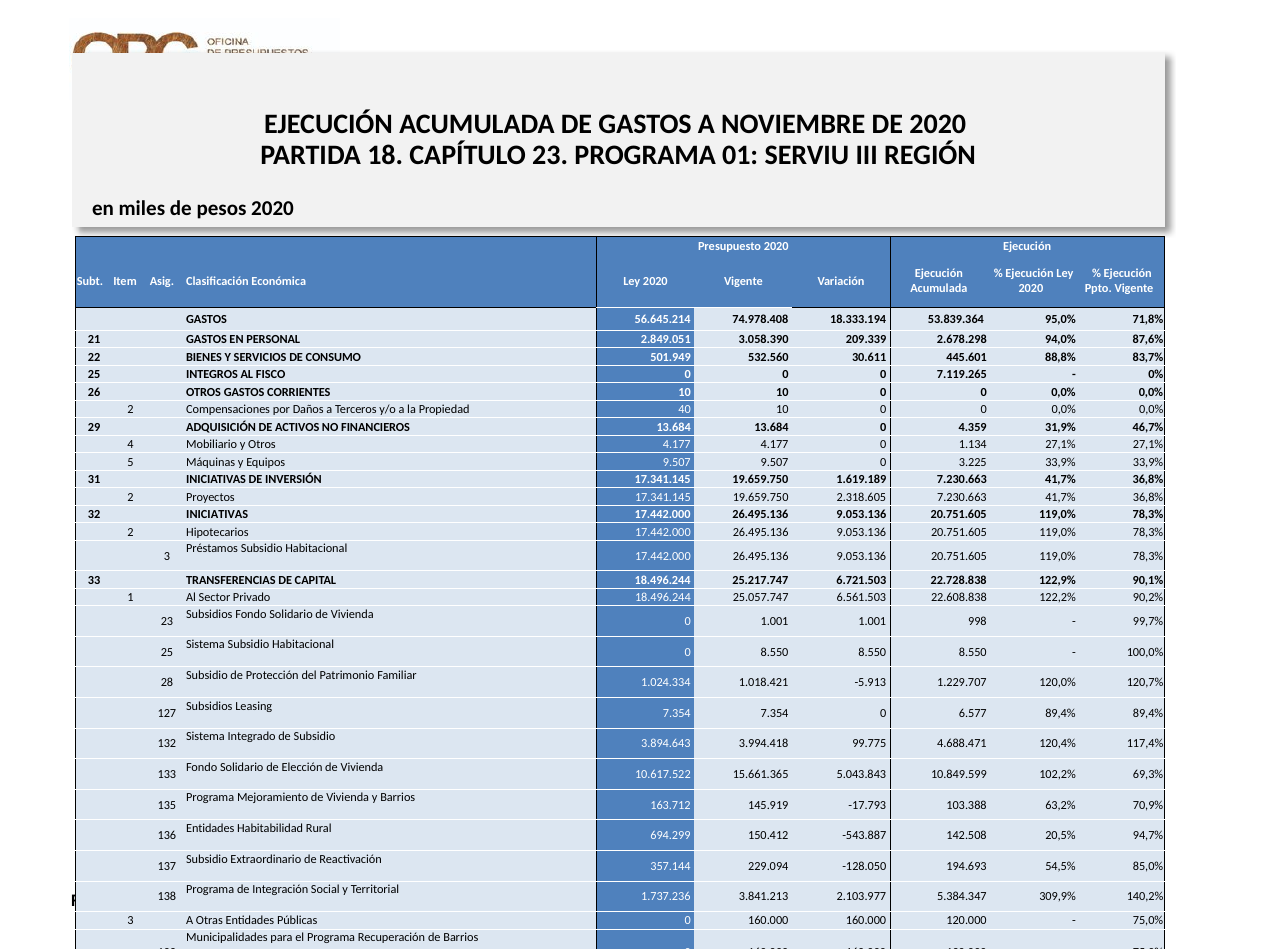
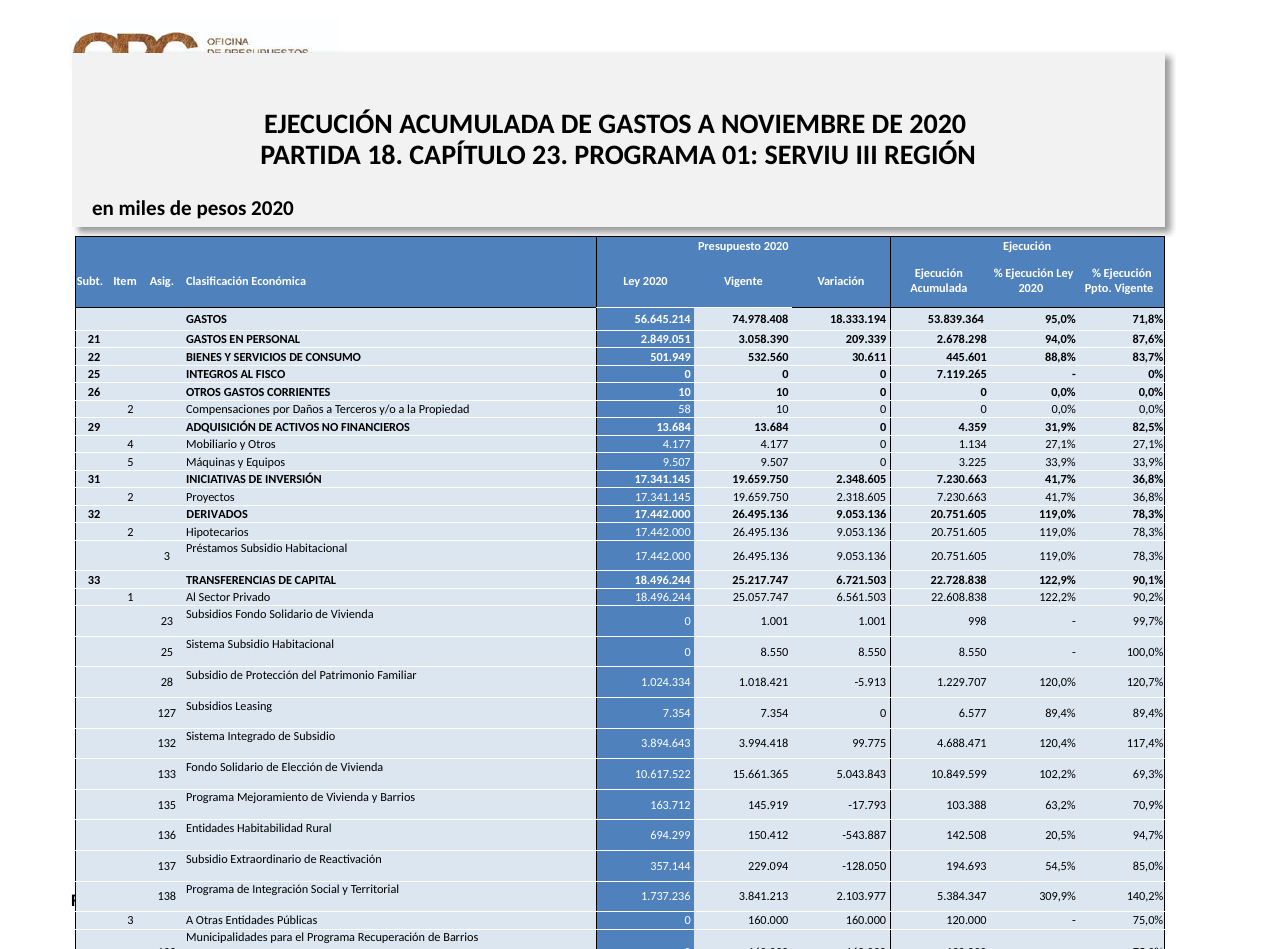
40: 40 -> 58 (685, 409)
46,7%: 46,7% -> 82,5% (1148, 427)
1.619.189: 1.619.189 -> 2.348.605 (861, 479)
32 INICIATIVAS: INICIATIVAS -> DERIVADOS (217, 514)
